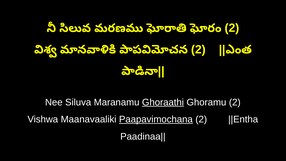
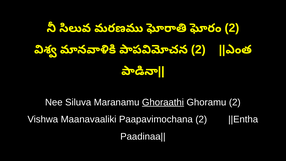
Paapavimochana underline: present -> none (156, 119)
